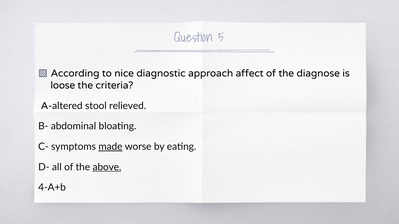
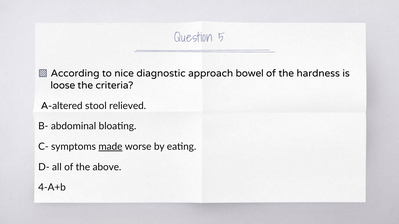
affect: affect -> bowel (250, 74)
diagnose: diagnose -> hardness (318, 74)
above underline: present -> none (107, 167)
